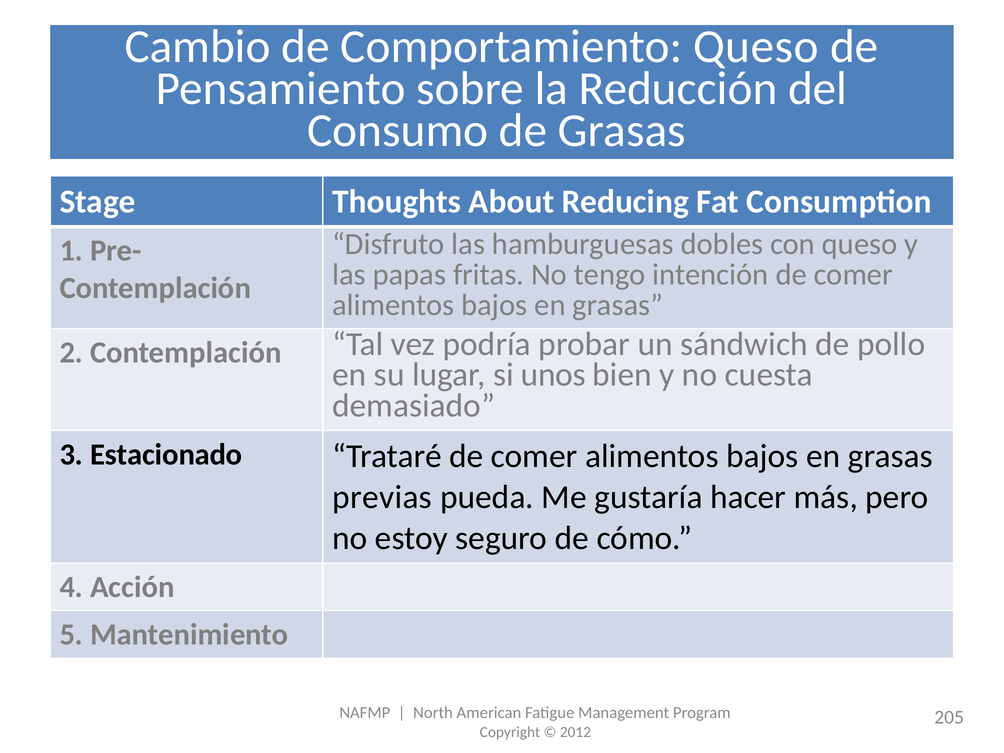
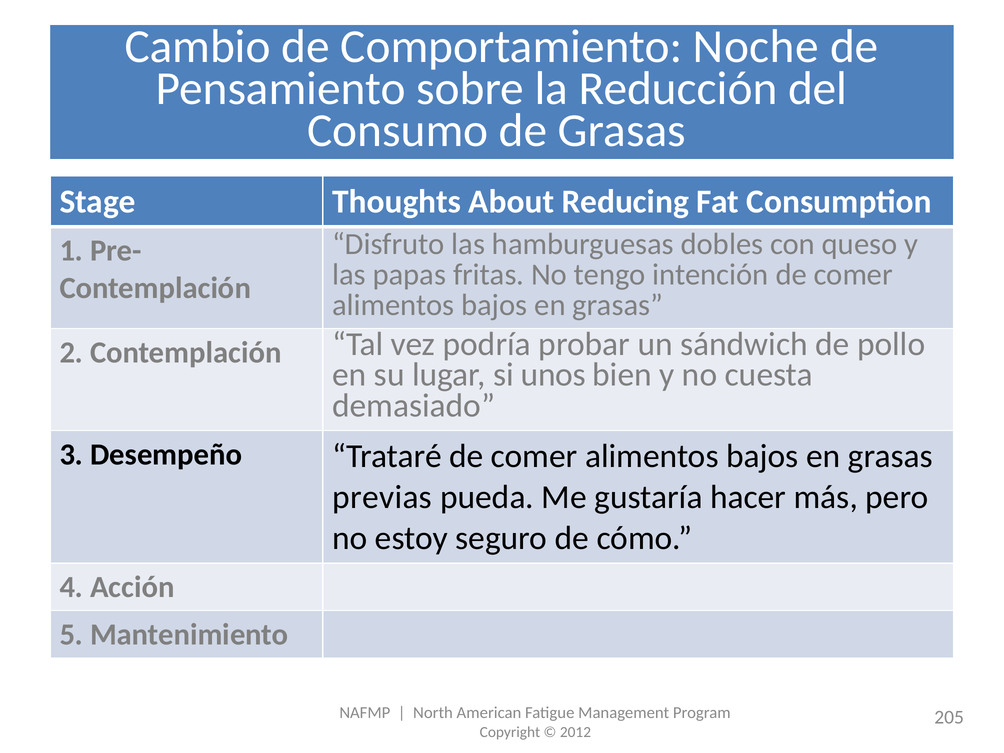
Comportamiento Queso: Queso -> Noche (756, 47)
Estacionado: Estacionado -> Desempeño (166, 455)
